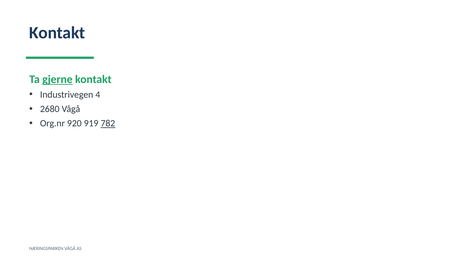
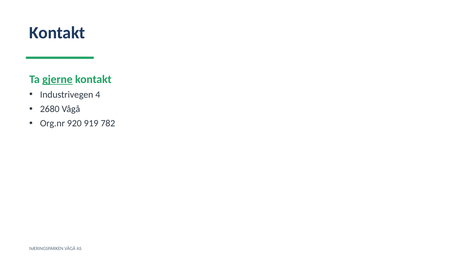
782 underline: present -> none (108, 123)
